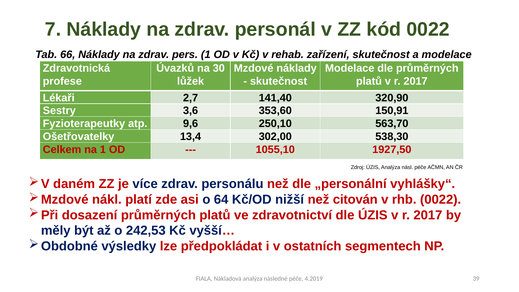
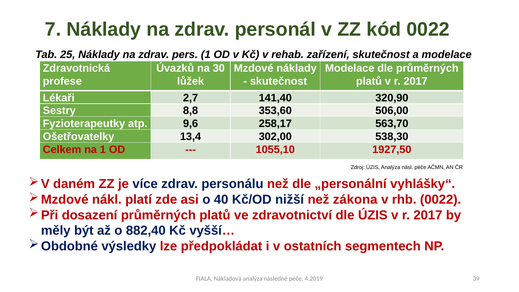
66: 66 -> 25 (68, 55)
3,6: 3,6 -> 8,8 (191, 111)
150,91: 150,91 -> 506,00 (392, 111)
250,10: 250,10 -> 258,17 (275, 124)
64: 64 -> 40 (221, 199)
citován: citován -> zákona (355, 199)
242,53: 242,53 -> 882,40 (146, 231)
